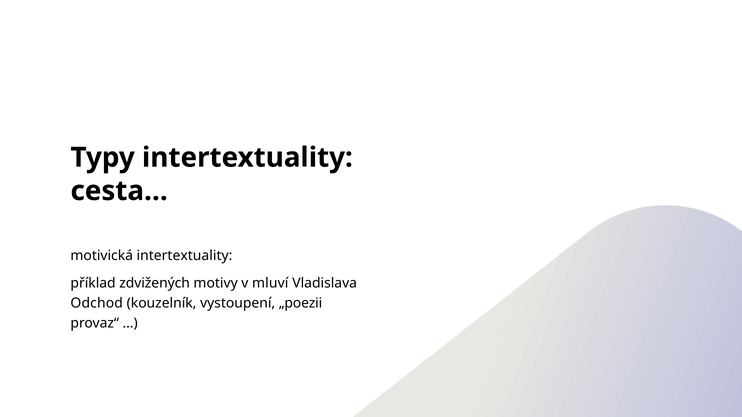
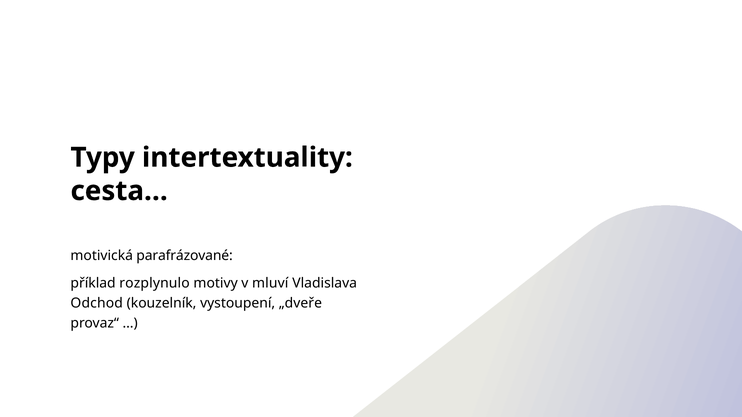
motivická intertextuality: intertextuality -> parafrázované (185, 256)
zdvižených: zdvižených -> rozplynulo (155, 284)
„poezii: „poezii -> „dveře (300, 304)
